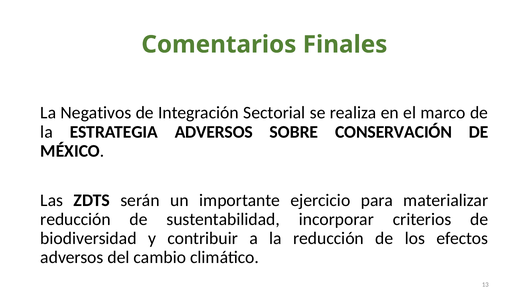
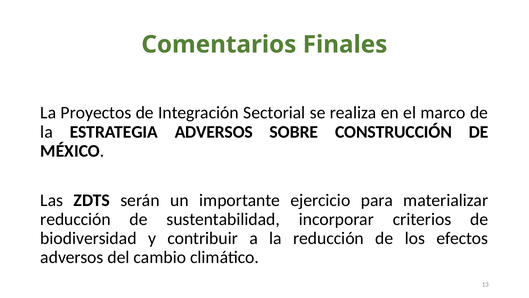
Negativos: Negativos -> Proyectos (96, 113)
CONSERVACIÓN: CONSERVACIÓN -> CONSTRUCCIÓN (394, 132)
